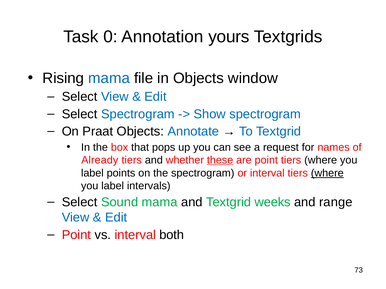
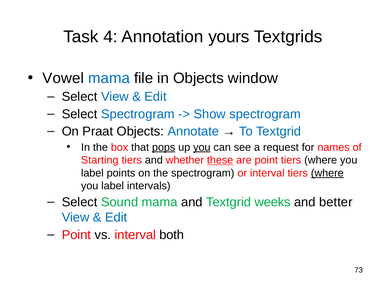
0: 0 -> 4 (110, 37)
Rising: Rising -> Vowel (63, 78)
pops underline: none -> present (164, 148)
you underline: none -> present (202, 148)
Already: Already -> Starting (100, 160)
range: range -> better (336, 202)
